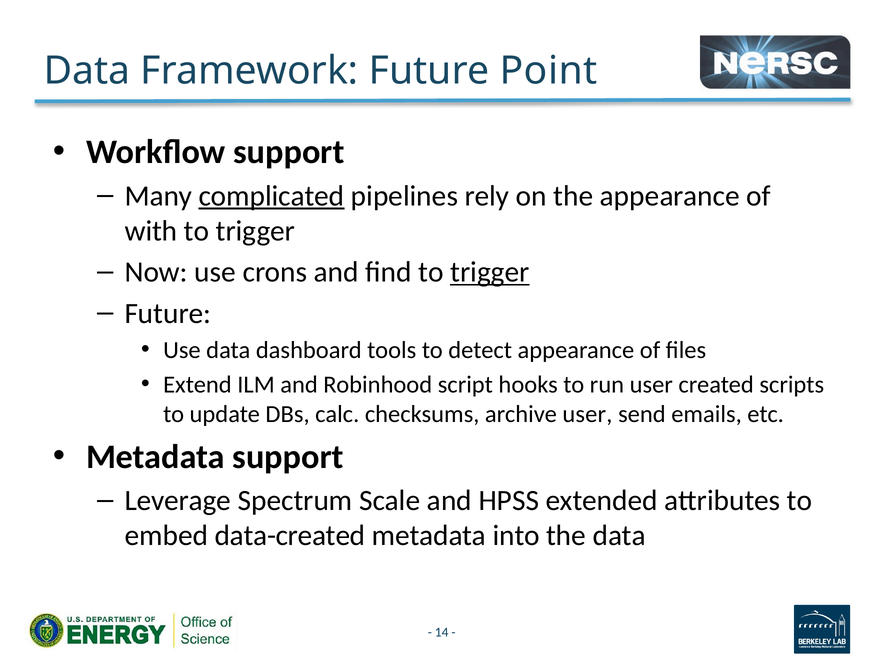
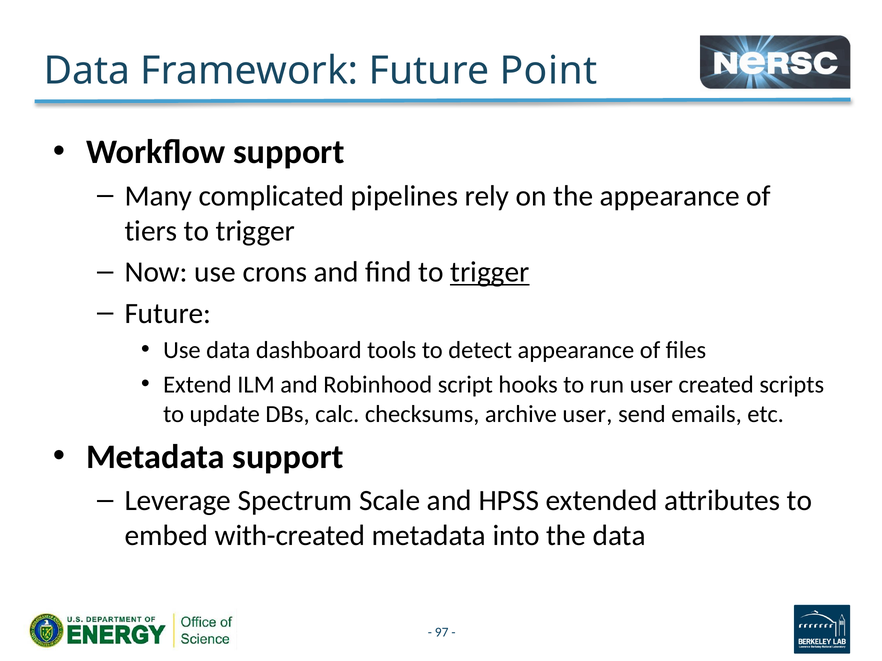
complicated underline: present -> none (271, 196)
with: with -> tiers (151, 231)
data-created: data-created -> with-created (290, 536)
14: 14 -> 97 (442, 633)
